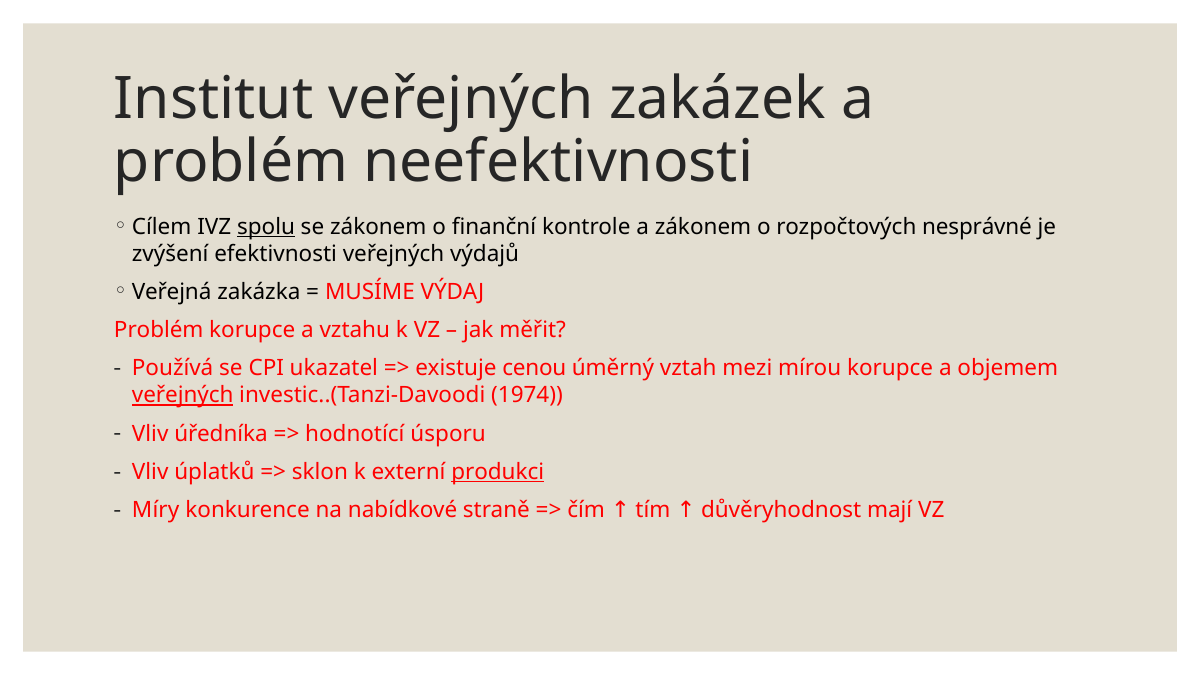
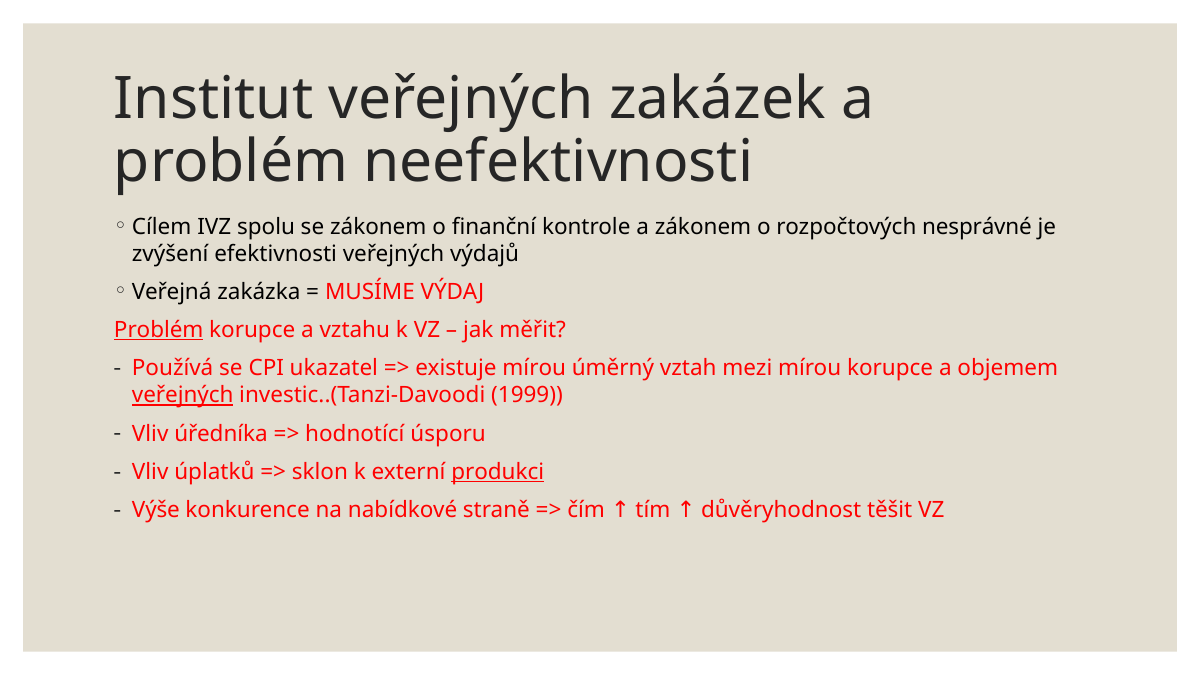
spolu underline: present -> none (266, 227)
Problém underline: none -> present (159, 330)
existuje cenou: cenou -> mírou (534, 368)
1974: 1974 -> 1999 (527, 395)
Míry: Míry -> Výše (156, 510)
mají: mají -> těšit (890, 510)
